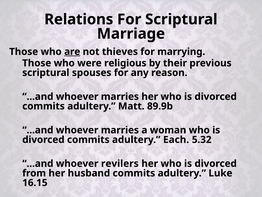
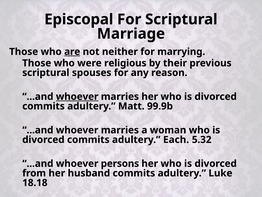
Relations: Relations -> Episcopal (79, 19)
thieves: thieves -> neither (120, 52)
whoever underline: none -> present (77, 96)
89.9b: 89.9b -> 99.9b (160, 106)
revilers: revilers -> persons (120, 163)
16.15: 16.15 -> 18.18 (35, 182)
